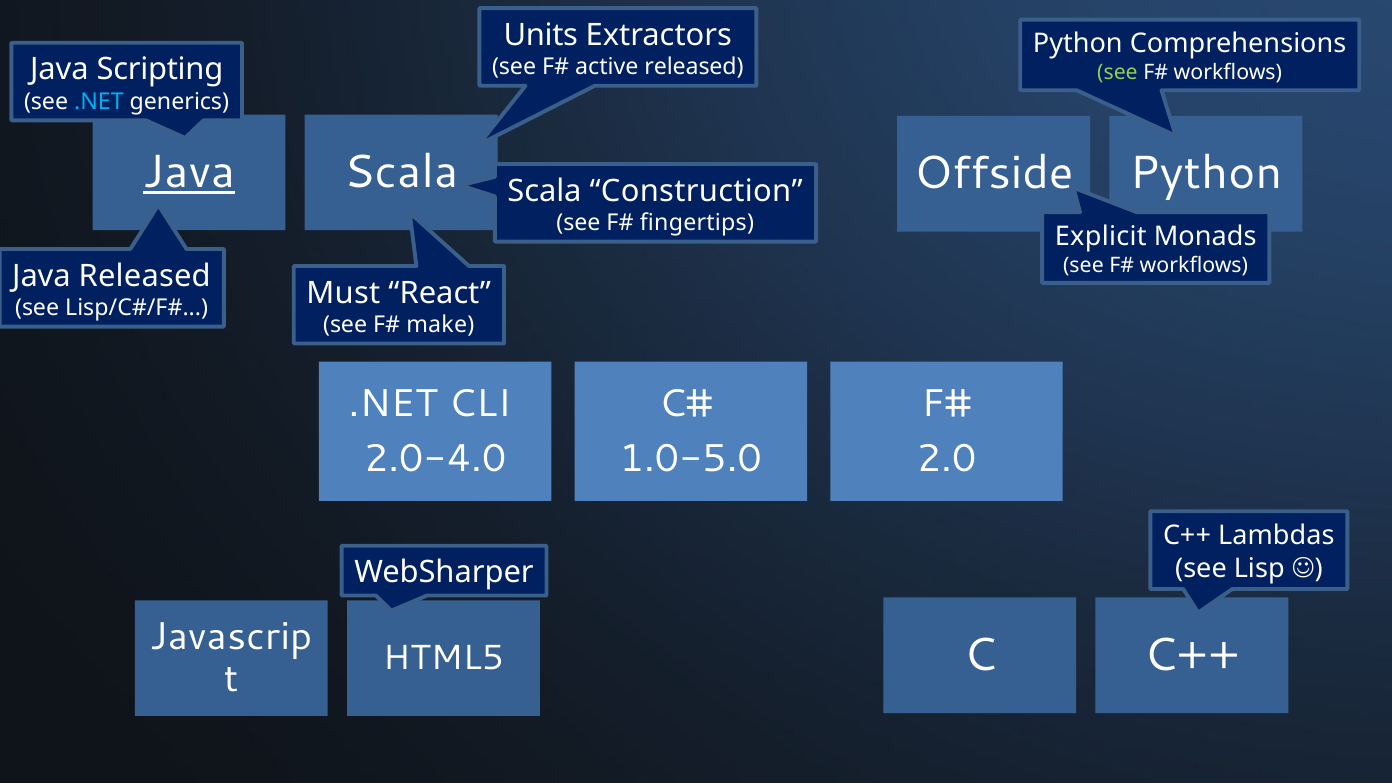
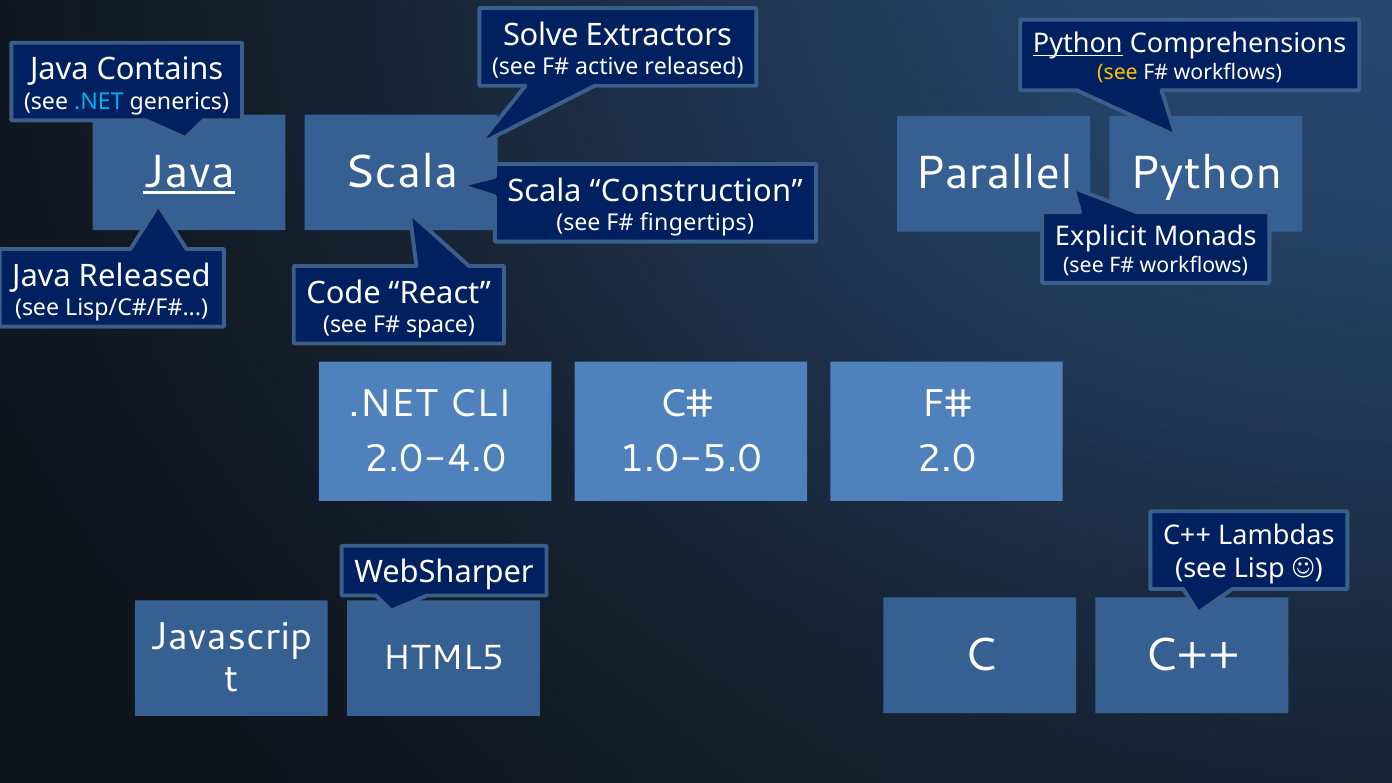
Units: Units -> Solve (541, 35)
Python underline: none -> present (1078, 44)
Scripting: Scripting -> Contains (160, 70)
see colour: light green -> yellow (1117, 73)
Offside: Offside -> Parallel (994, 174)
Must: Must -> Code (344, 293)
make: make -> space (441, 325)
